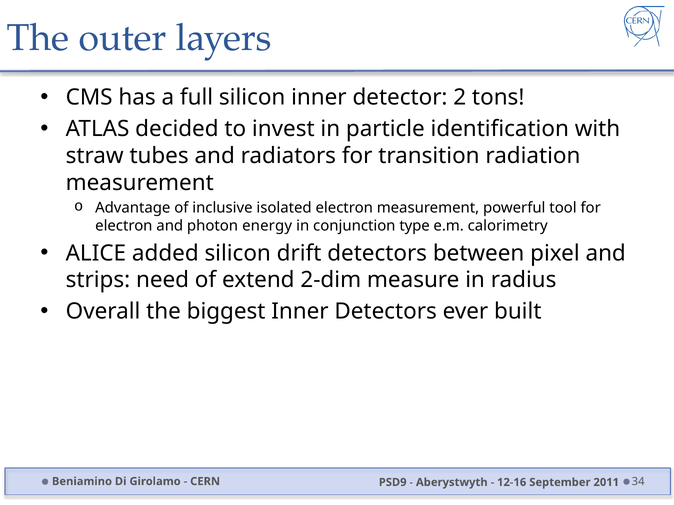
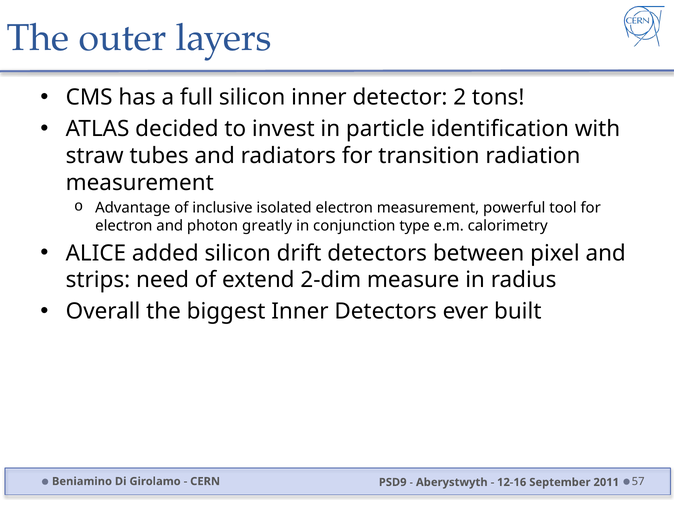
energy: energy -> greatly (267, 226)
34: 34 -> 57 (638, 482)
